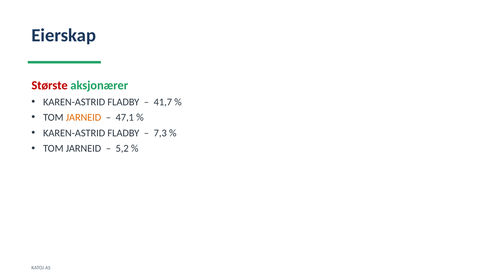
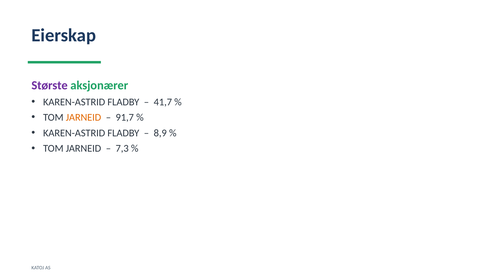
Største colour: red -> purple (50, 85)
47,1: 47,1 -> 91,7 (125, 117)
7,3: 7,3 -> 8,9 (160, 133)
5,2: 5,2 -> 7,3 (122, 148)
